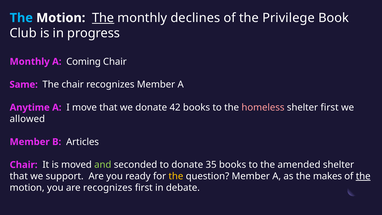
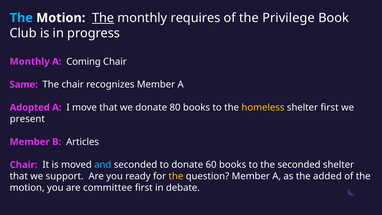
declines: declines -> requires (195, 18)
Anytime: Anytime -> Adopted (30, 107)
42: 42 -> 80 (175, 107)
homeless colour: pink -> yellow (263, 107)
allowed: allowed -> present (27, 119)
and colour: light green -> light blue (103, 165)
35: 35 -> 60 (211, 165)
the amended: amended -> seconded (299, 165)
makes: makes -> added (327, 176)
the underline: present -> none (363, 176)
are recognizes: recognizes -> committee (108, 188)
